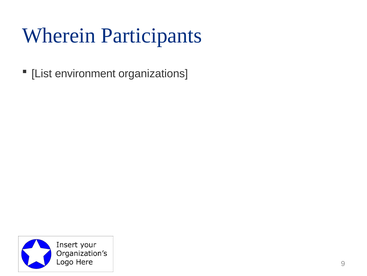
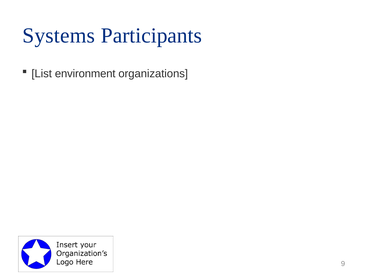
Wherein: Wherein -> Systems (59, 35)
